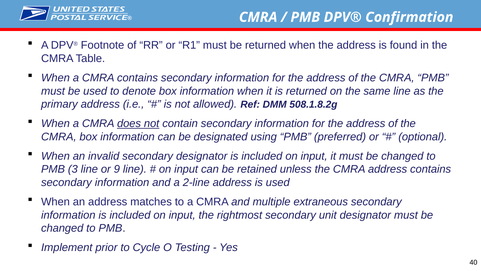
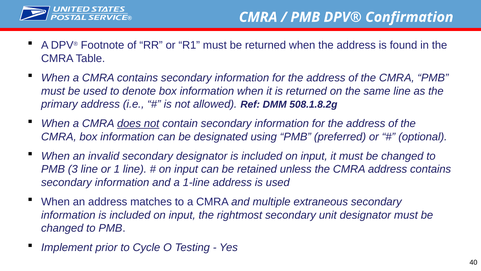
9: 9 -> 1 (117, 169)
2-line: 2-line -> 1-line (196, 182)
